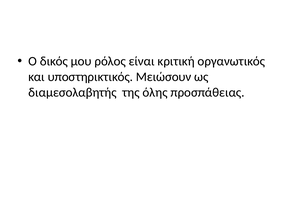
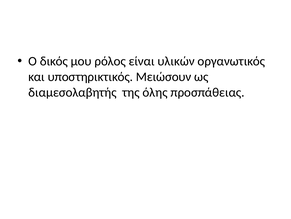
κριτική: κριτική -> υλικών (176, 61)
